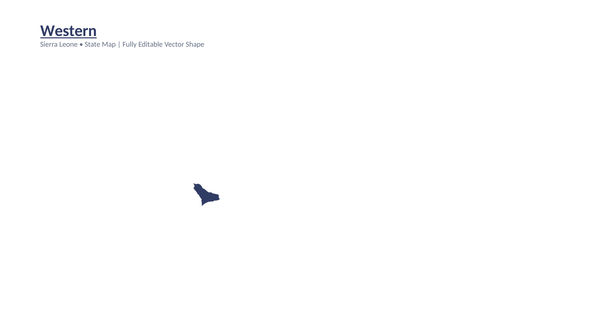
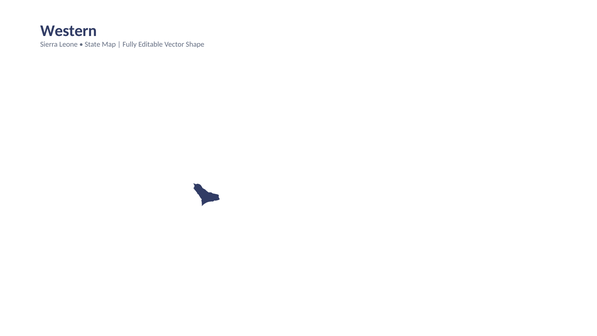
Western underline: present -> none (69, 31)
